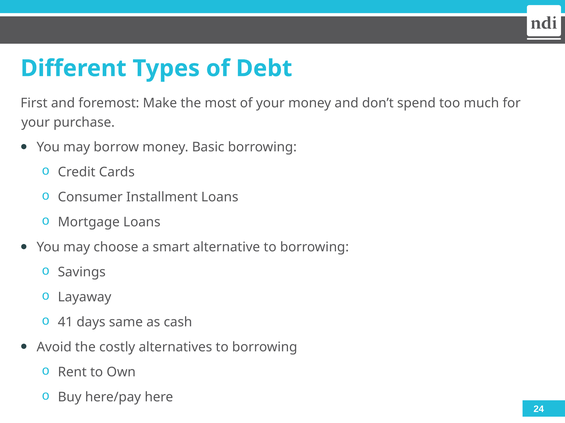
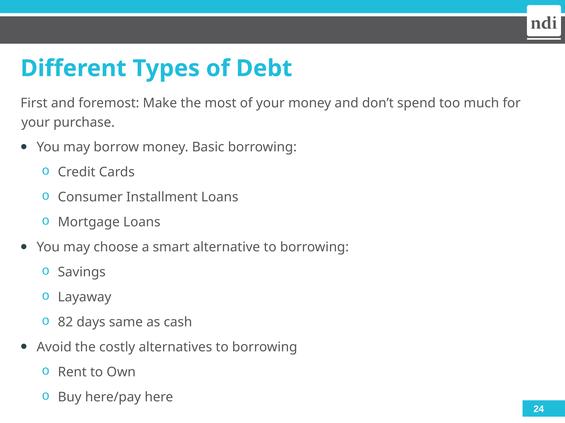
41: 41 -> 82 (65, 323)
